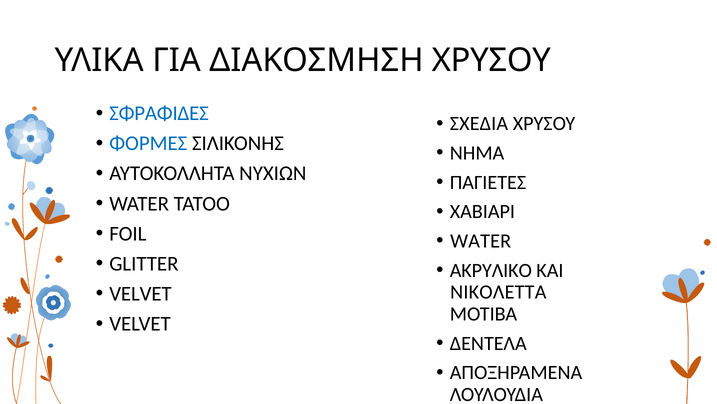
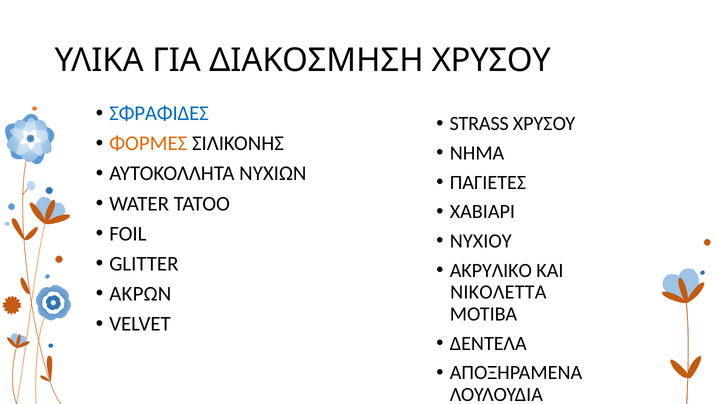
ΣΧΕΔΙΑ: ΣΧΕΔΙΑ -> STRASS (479, 123)
ΦΟΡΜΕΣ colour: blue -> orange (148, 143)
WATER: WATER -> ΝΥΧΙΟΥ (481, 241)
VELVET: VELVET -> ΑΚΡΩΝ (140, 293)
